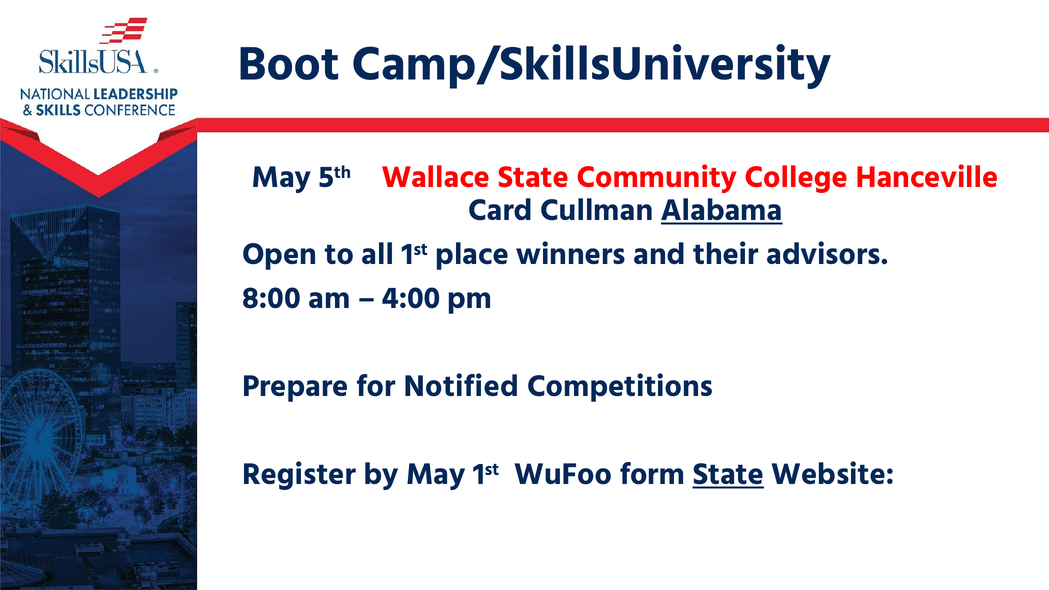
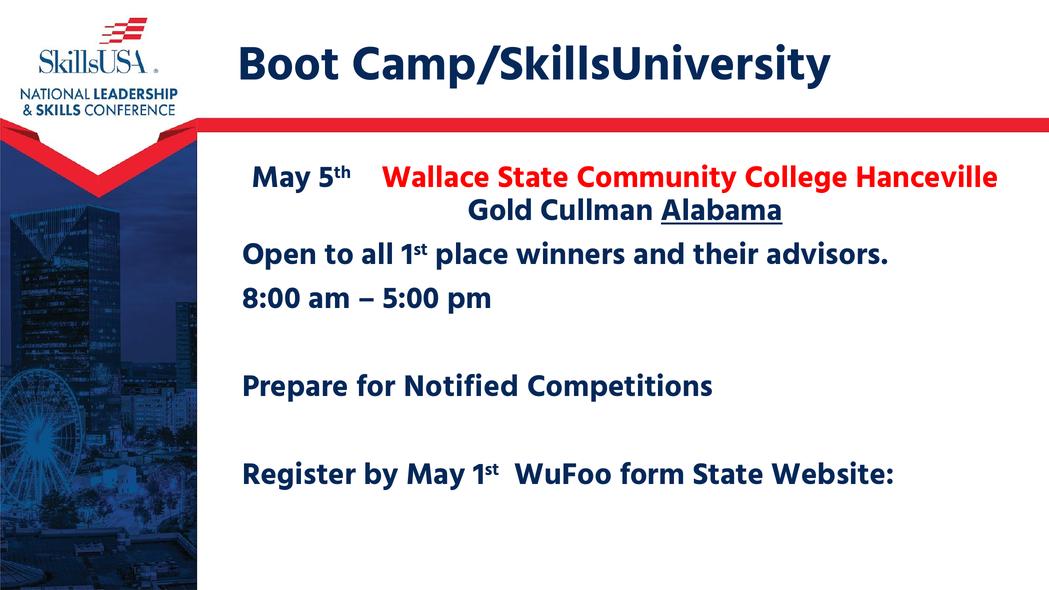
Card: Card -> Gold (500, 210)
4:00: 4:00 -> 5:00 (411, 298)
State underline: present -> none (728, 474)
